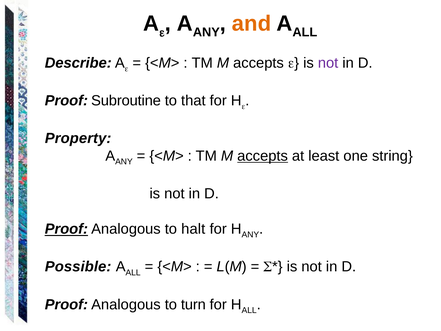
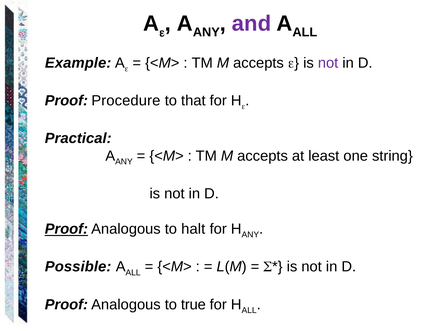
and colour: orange -> purple (252, 24)
Describe: Describe -> Example (78, 63)
Subroutine: Subroutine -> Procedure (126, 101)
Property: Property -> Practical (78, 138)
accepts underline: present -> none (263, 156)
turn: turn -> true (193, 304)
